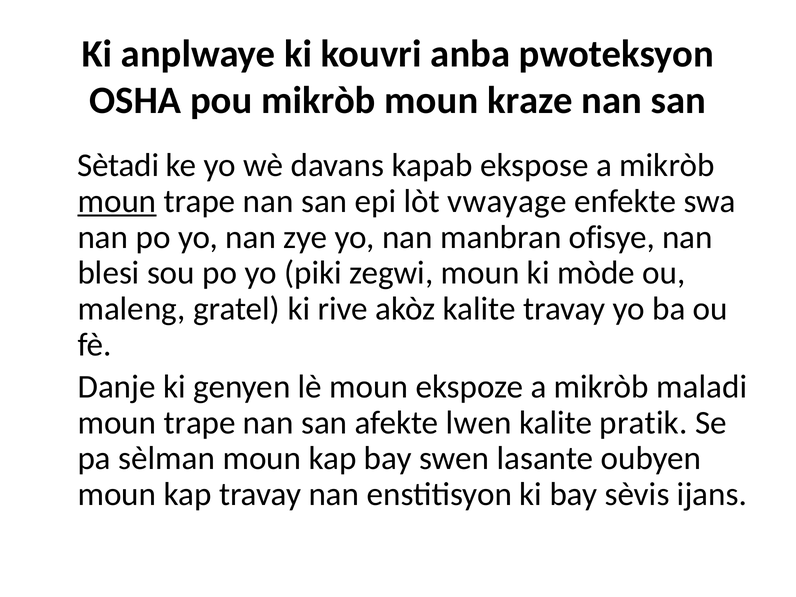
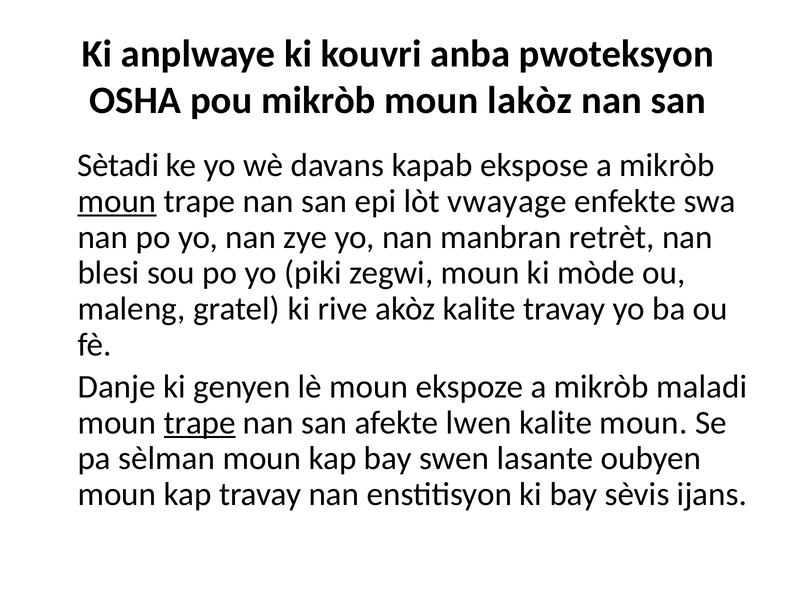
kraze: kraze -> lakòz (530, 100)
ofisye: ofisye -> retrèt (612, 237)
trape underline: none -> present (200, 423)
kalite pratik: pratik -> moun (643, 423)
